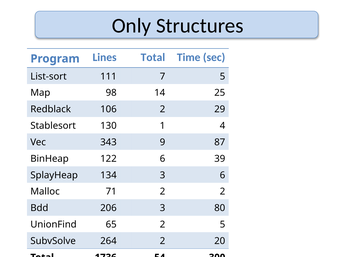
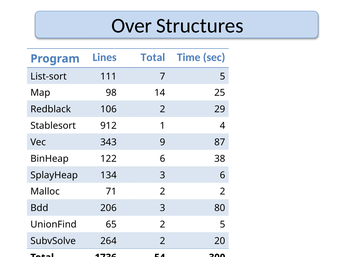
Only: Only -> Over (132, 26)
130: 130 -> 912 (108, 126)
39: 39 -> 38 (220, 159)
